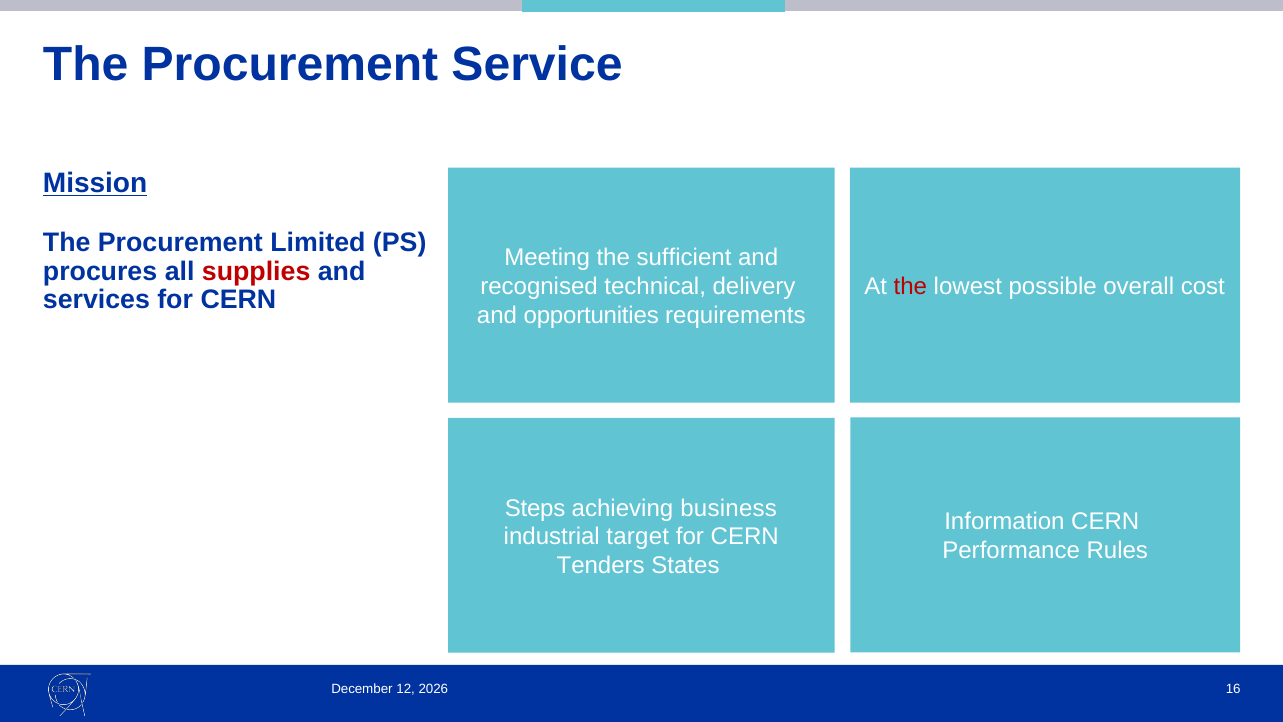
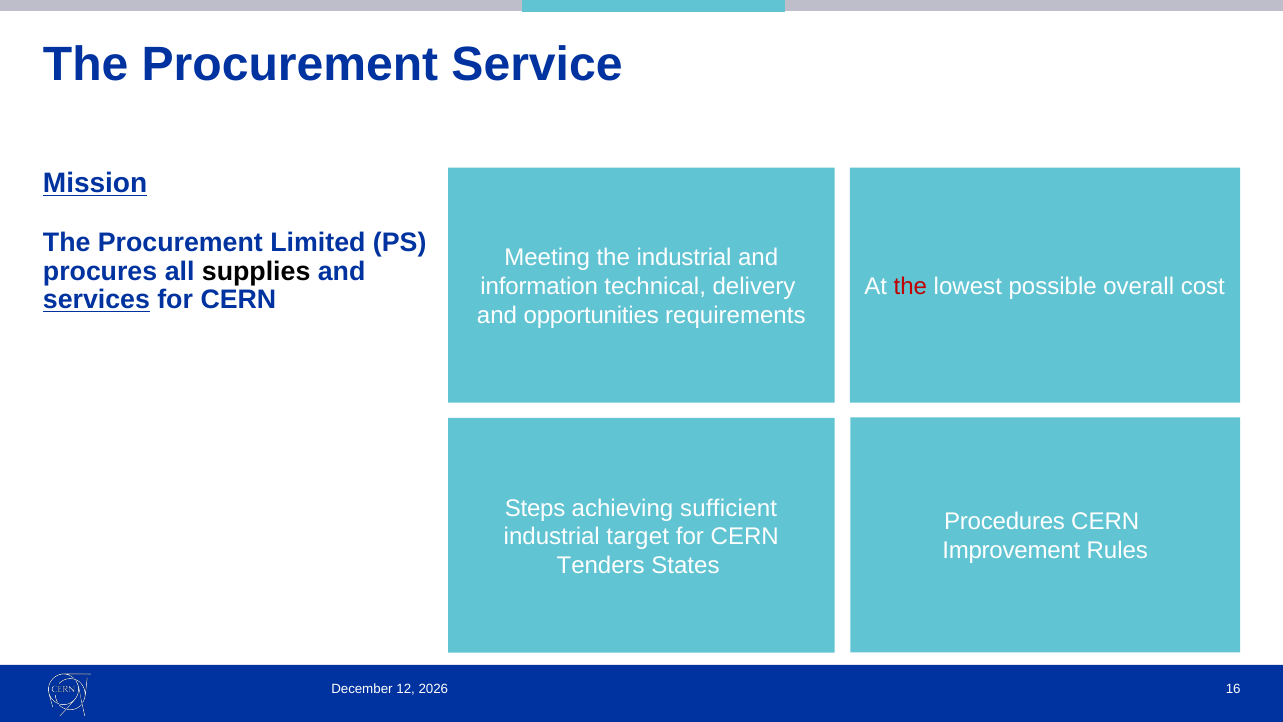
the sufficient: sufficient -> industrial (684, 258)
supplies colour: red -> black (256, 271)
recognised: recognised -> information (539, 287)
services underline: none -> present (96, 300)
business: business -> sufficient (729, 508)
Information: Information -> Procedures (1005, 522)
Performance: Performance -> Improvement (1011, 551)
